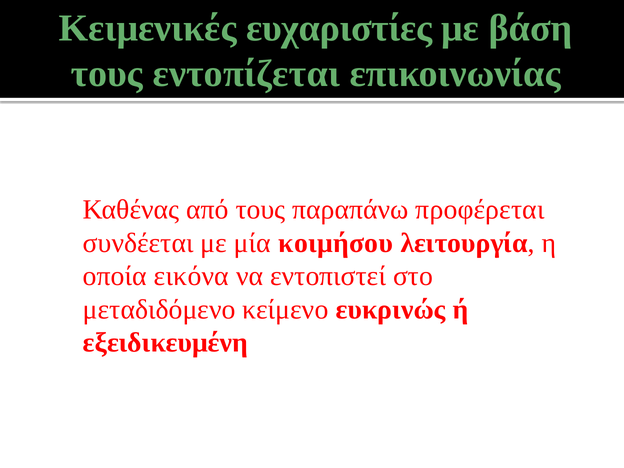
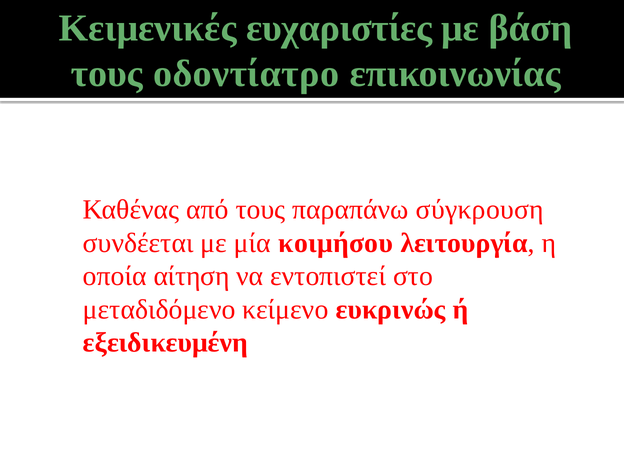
εντοπίζεται: εντοπίζεται -> οδοντίατρο (246, 74)
προφέρεται: προφέρεται -> σύγκρουση (480, 210)
εικόνα: εικόνα -> αίτηση (192, 276)
